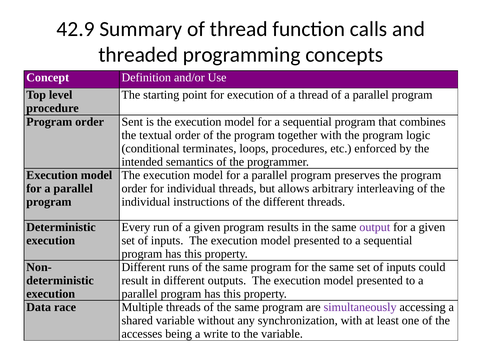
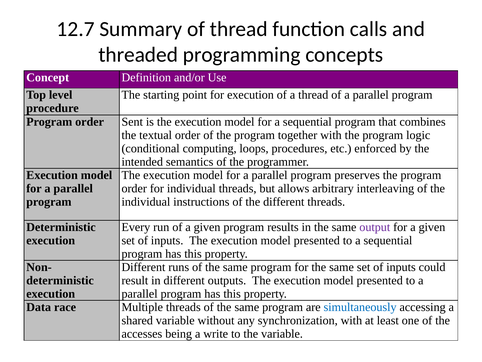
42.9: 42.9 -> 12.7 (76, 29)
terminates: terminates -> computing (210, 148)
simultaneously colour: purple -> blue (360, 307)
